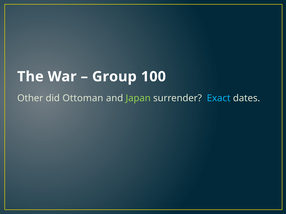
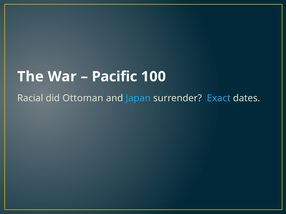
Group: Group -> Pacific (115, 77)
Other: Other -> Racial (30, 98)
Japan colour: light green -> light blue (138, 98)
